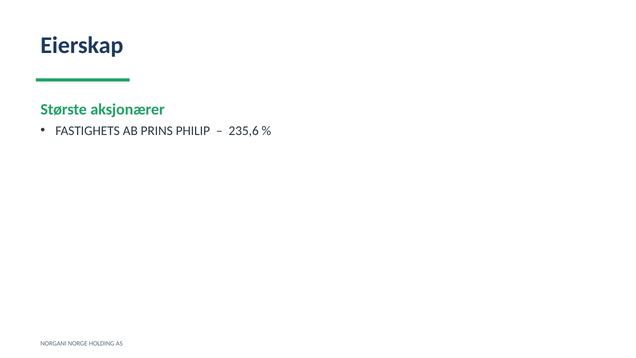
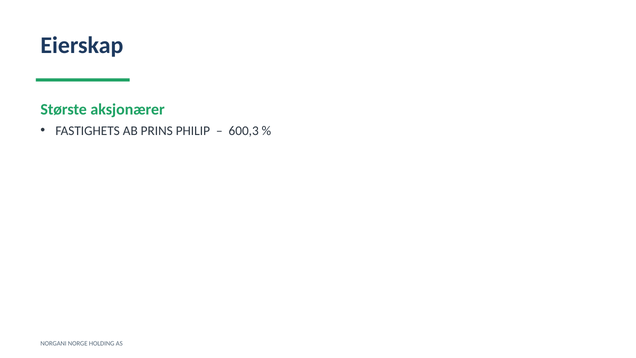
235,6: 235,6 -> 600,3 (244, 131)
